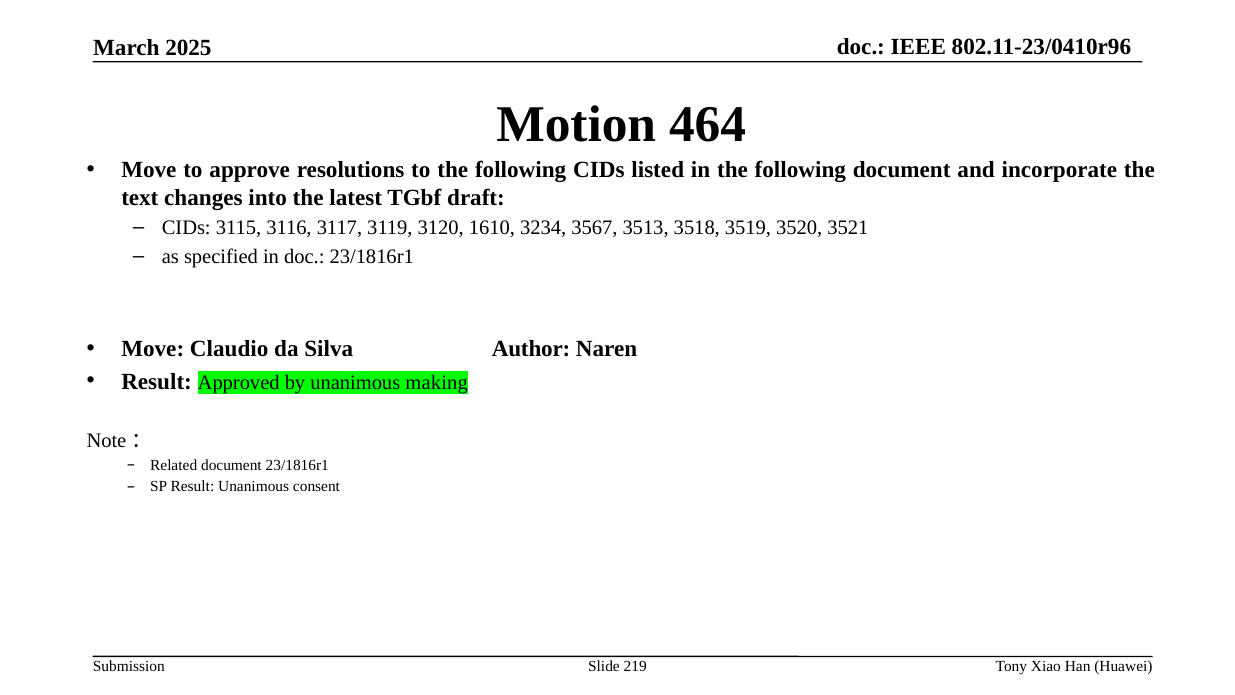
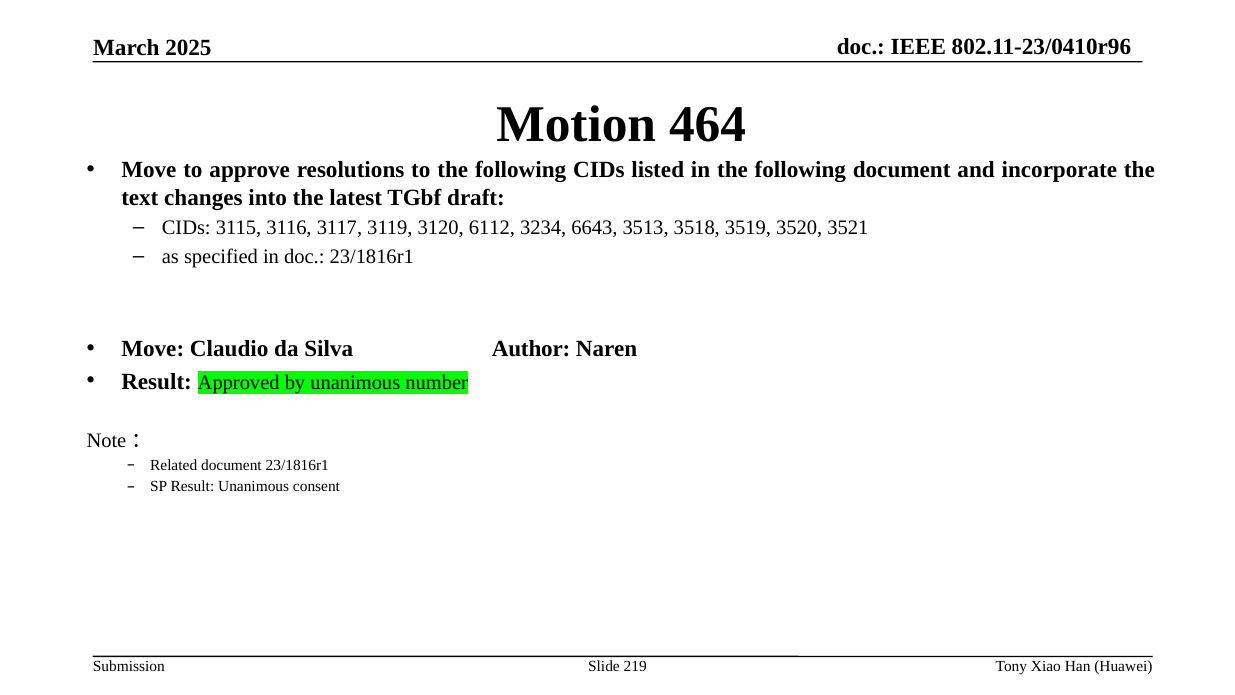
1610: 1610 -> 6112 (492, 228)
3567: 3567 -> 6643 (594, 228)
making: making -> number (437, 382)
